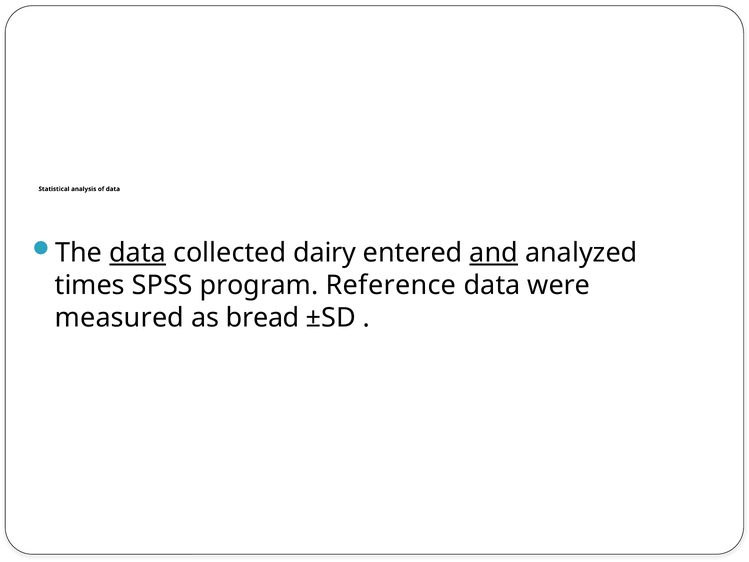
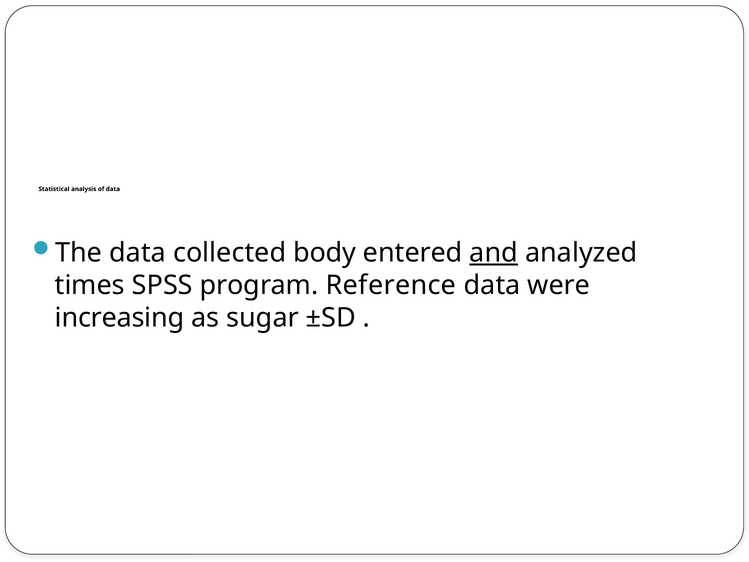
data underline: present -> none (138, 253)
dairy: dairy -> body (325, 253)
measured: measured -> increasing (120, 318)
bread: bread -> sugar (263, 318)
